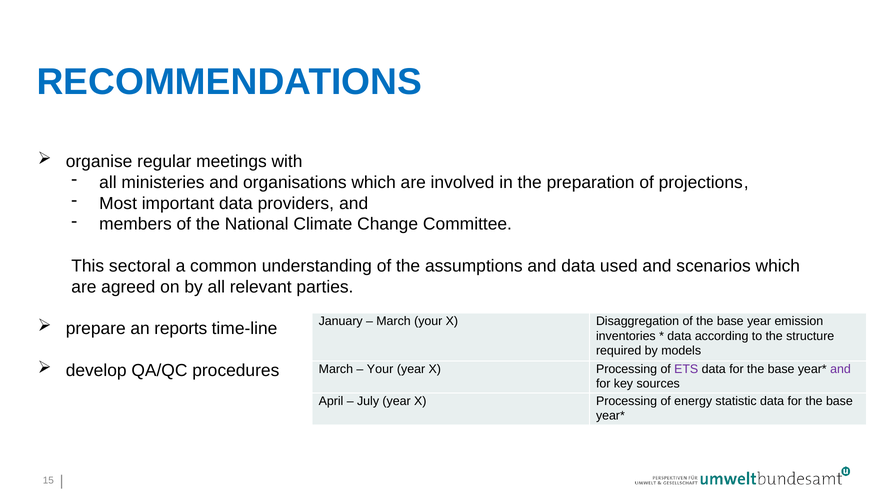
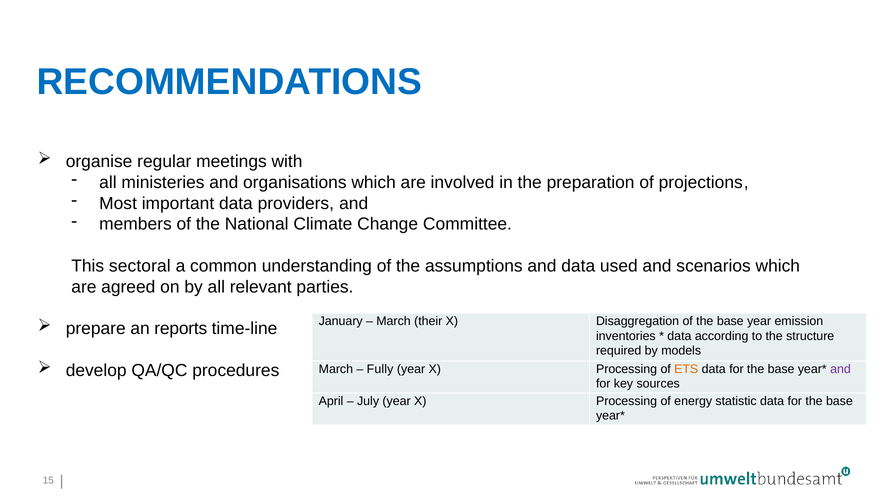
March your: your -> their (428, 321)
Your: Your -> Fully (380, 369)
ETS colour: purple -> orange (686, 369)
